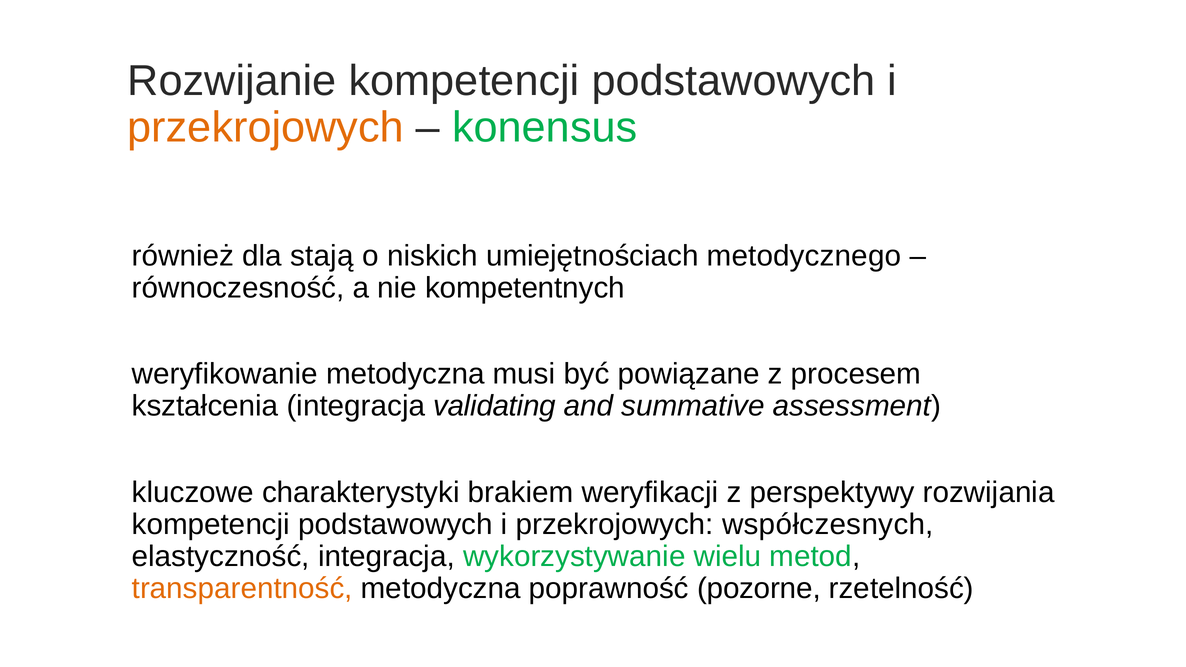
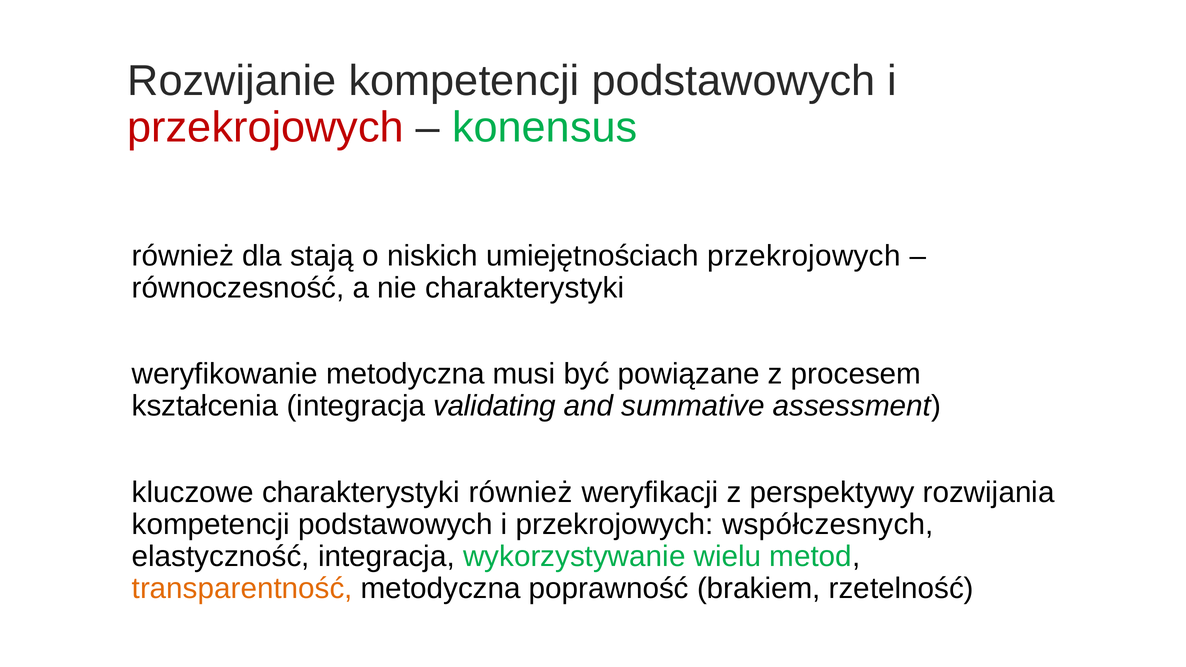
przekrojowych colour: orange -> red (266, 128)
umiejętnościach metodycznego: metodycznego -> przekrojowych (804, 256)
nie kompetentnych: kompetentnych -> charakterystyki (525, 288)
charakterystyki brakiem: brakiem -> również (521, 493)
pozorne: pozorne -> brakiem (759, 589)
